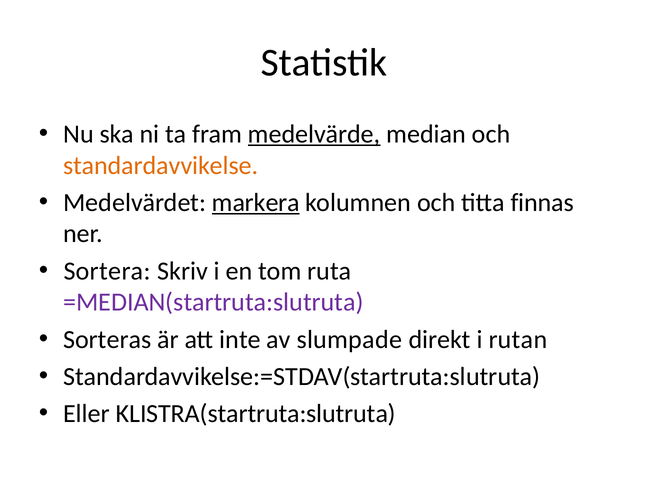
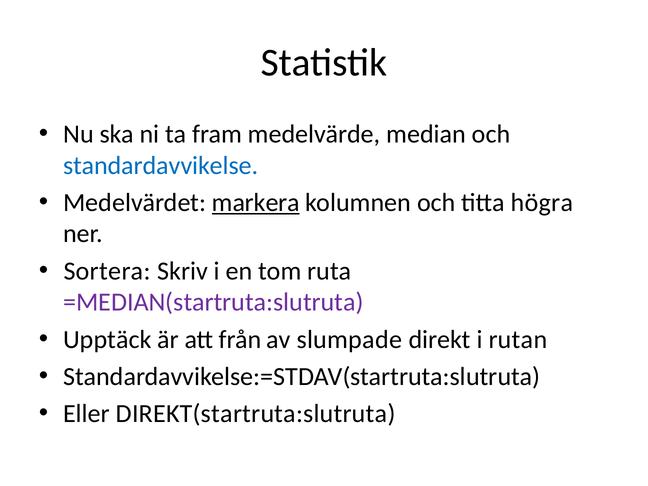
medelvärde underline: present -> none (314, 134)
standardavvikelse colour: orange -> blue (161, 165)
finnas: finnas -> högra (542, 203)
Sorteras: Sorteras -> Upptäck (107, 339)
inte: inte -> från (240, 339)
KLISTRA(startruta:slutruta: KLISTRA(startruta:slutruta -> DIREKT(startruta:slutruta (256, 414)
